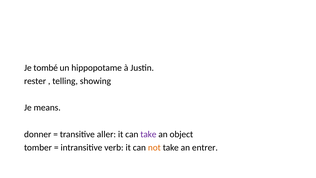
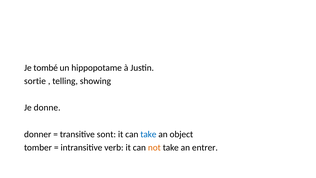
rester: rester -> sortie (35, 81)
means: means -> donne (47, 108)
aller: aller -> sont (106, 134)
take colour: purple -> blue (148, 134)
